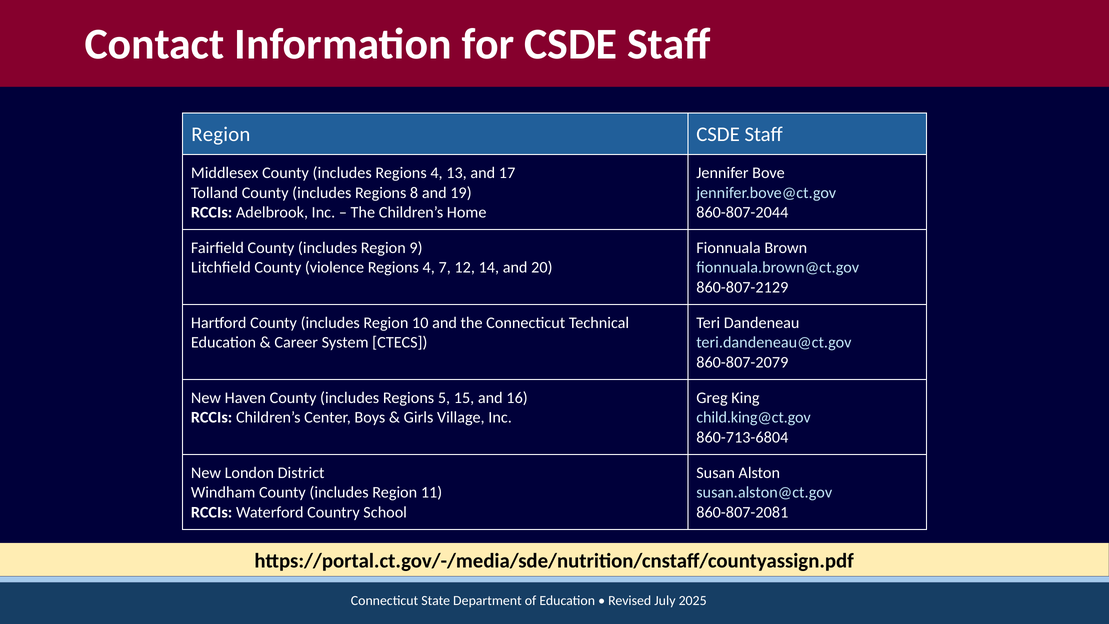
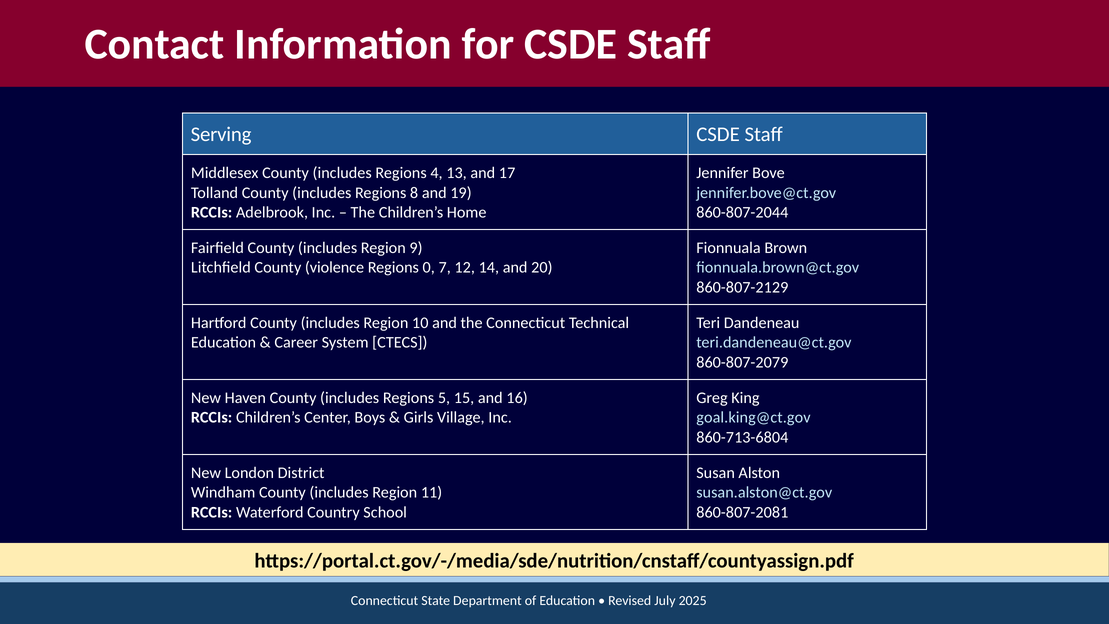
Region: Region -> Serving (221, 134)
4: 4 -> 0 (429, 268)
child.king@ct.gov: child.king@ct.gov -> goal.king@ct.gov (753, 417)
